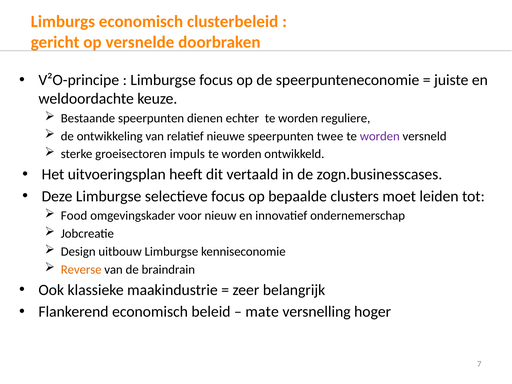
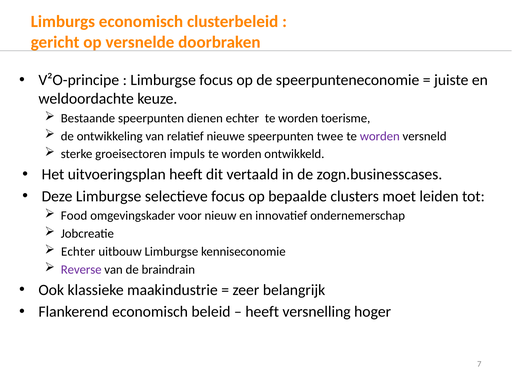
reguliere: reguliere -> toerisme (346, 118)
Design: Design -> Echter (78, 252)
Reverse colour: orange -> purple (81, 269)
mate: mate -> heeft (262, 312)
